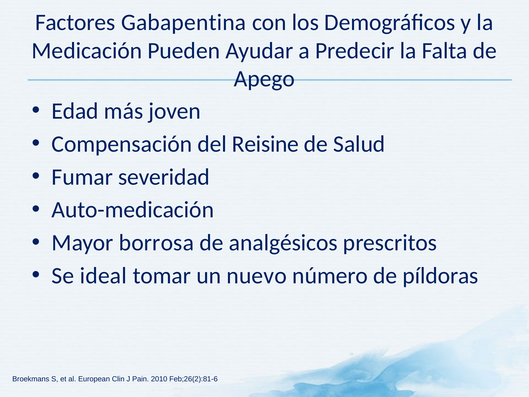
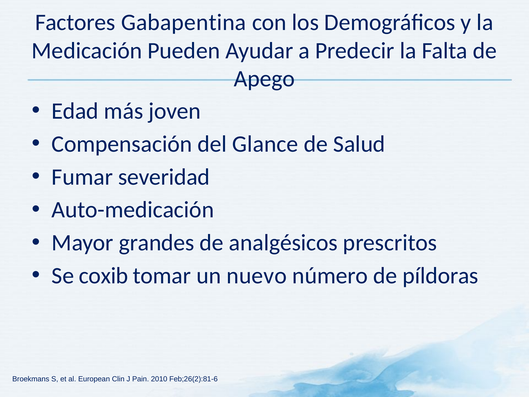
Reisine: Reisine -> Glance (265, 144)
borrosa: borrosa -> grandes (157, 243)
ideal: ideal -> coxib (104, 276)
